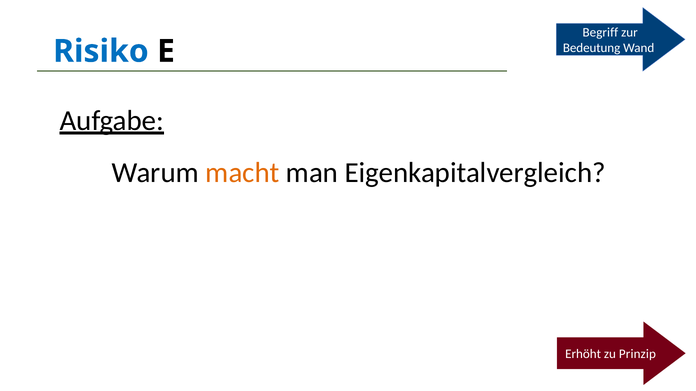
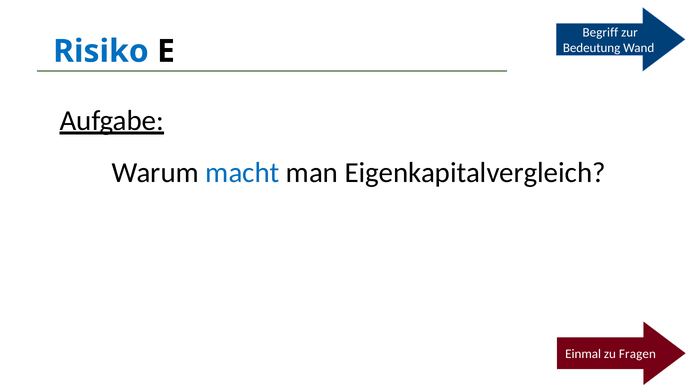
macht colour: orange -> blue (242, 173)
Erhöht: Erhöht -> Einmal (583, 355)
Prinzip: Prinzip -> Fragen (637, 355)
